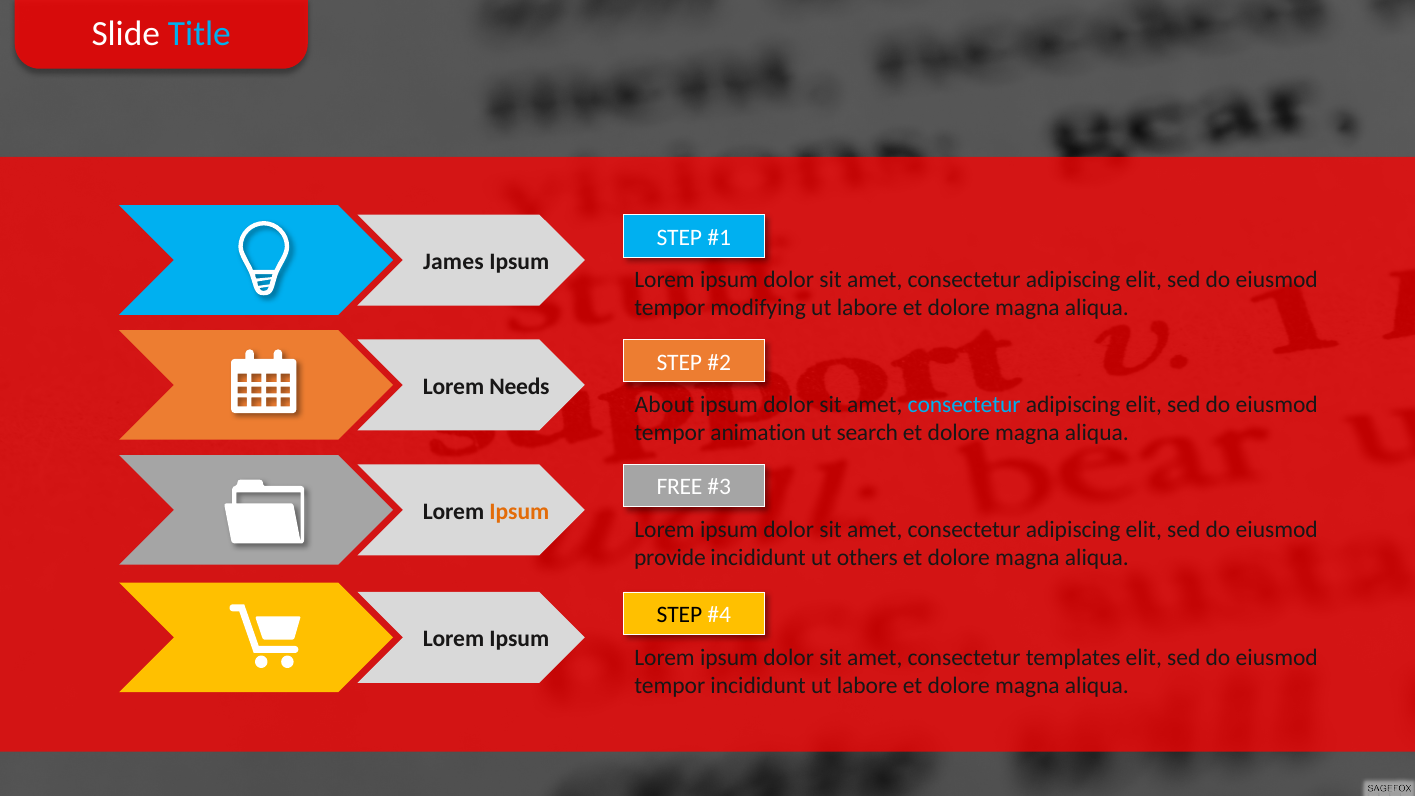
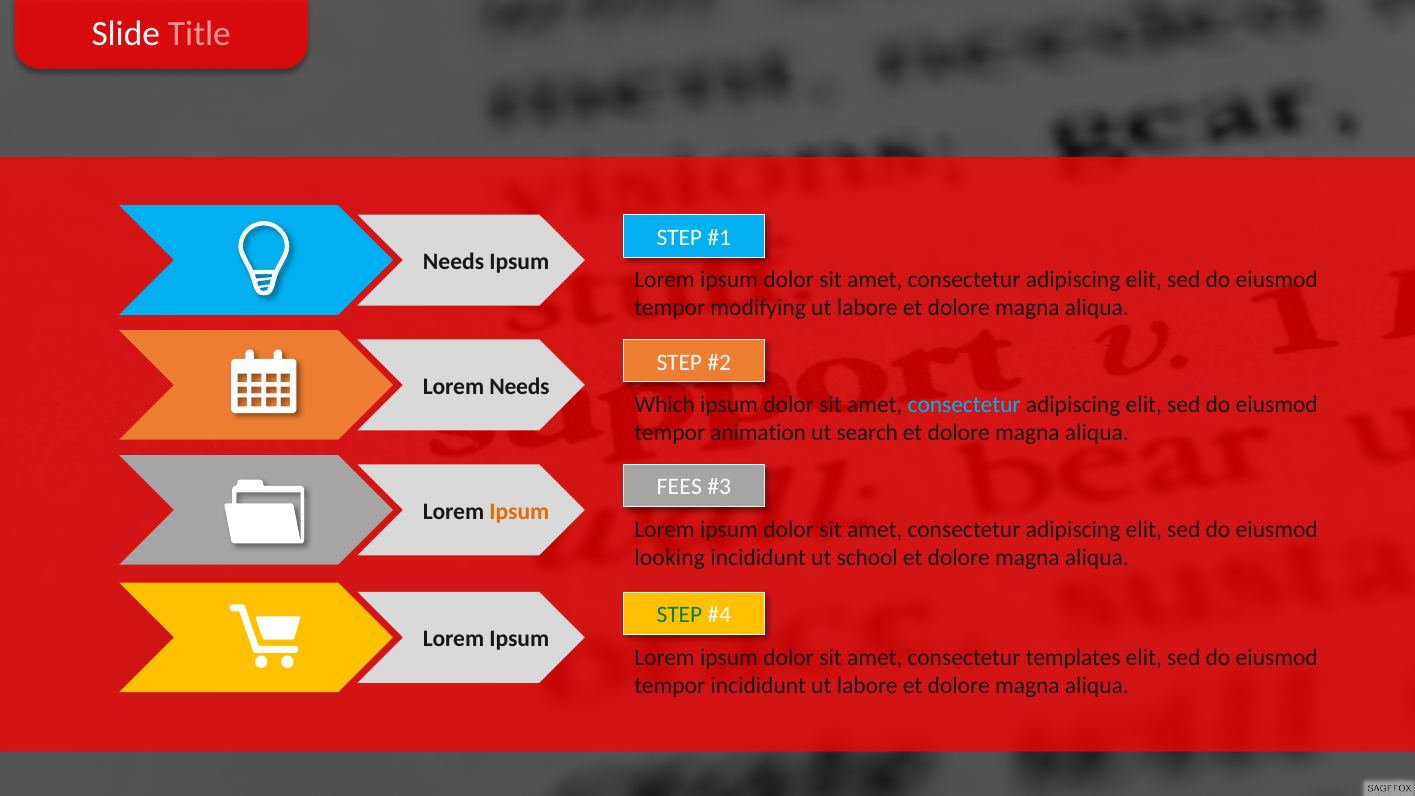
Title colour: light blue -> pink (199, 33)
James: James -> Needs (454, 262)
About: About -> Which (665, 405)
FREE: FREE -> FEES (679, 487)
provide: provide -> looking (670, 558)
others: others -> school (867, 558)
STEP colour: black -> green (679, 615)
